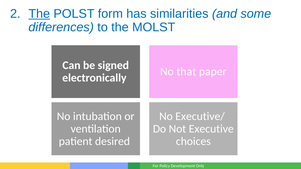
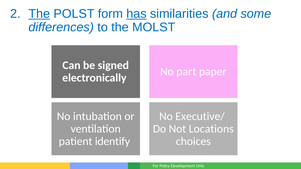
has underline: none -> present (136, 14)
that: that -> part (186, 72)
Executive: Executive -> Locations (211, 129)
desired: desired -> identify (113, 141)
